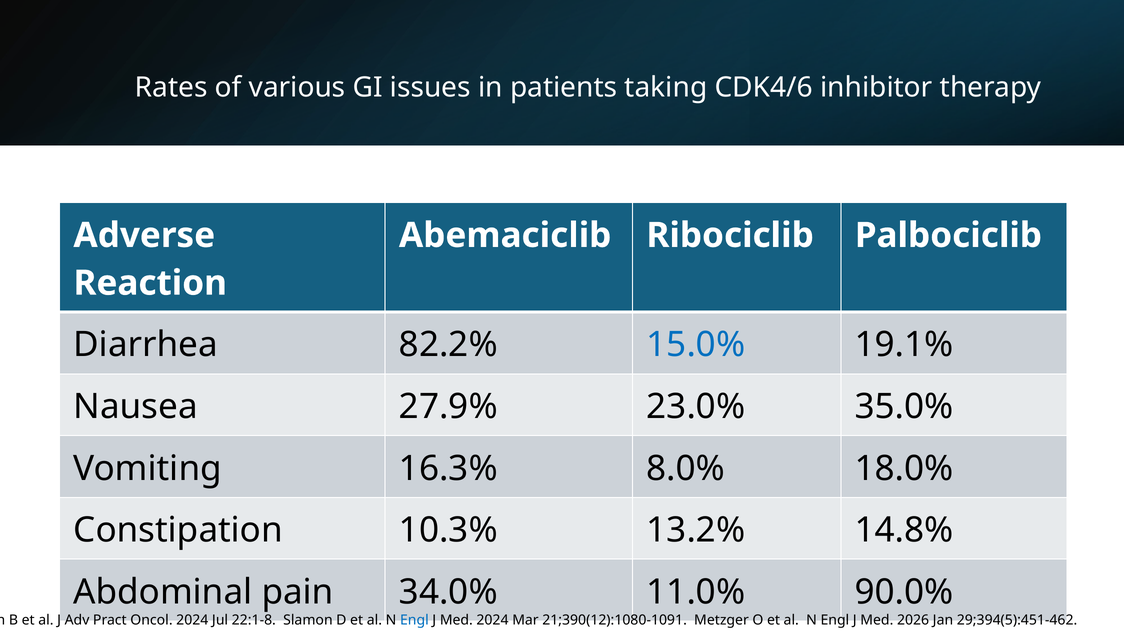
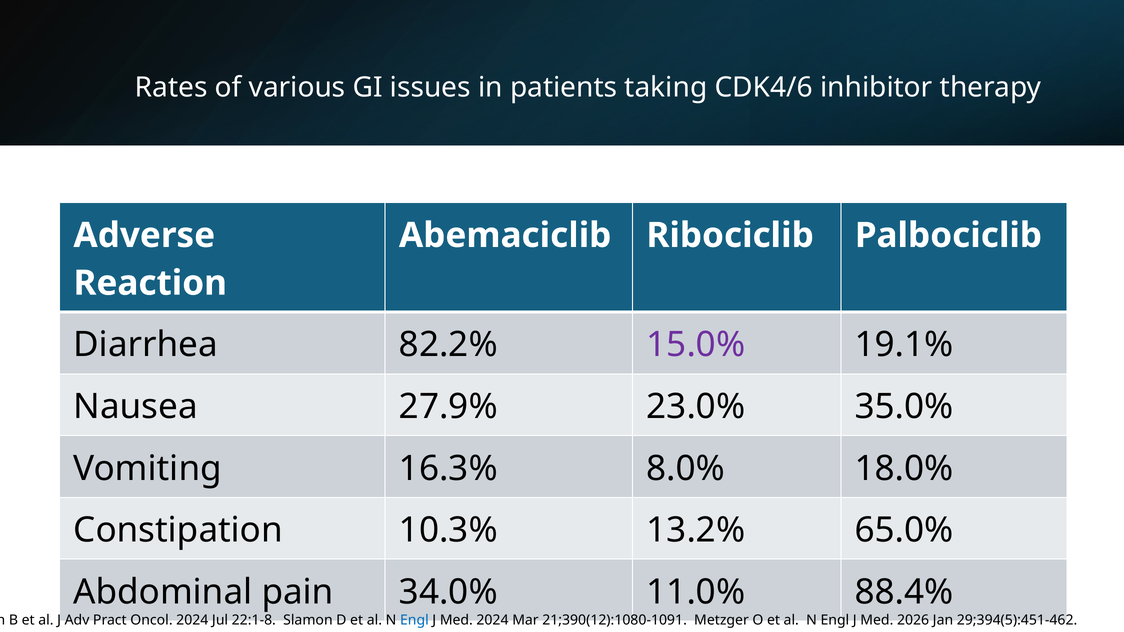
15.0% colour: blue -> purple (696, 345)
14.8%: 14.8% -> 65.0% (904, 530)
90.0%: 90.0% -> 88.4% (904, 592)
